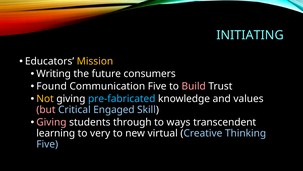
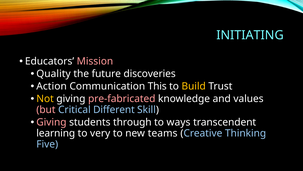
Mission colour: yellow -> pink (95, 61)
Writing: Writing -> Quality (54, 74)
consumers: consumers -> discoveries (150, 74)
Found: Found -> Action (52, 86)
Communication Five: Five -> This (157, 86)
Build colour: pink -> yellow (194, 86)
pre-fabricated colour: light blue -> pink (122, 99)
Engaged: Engaged -> Different (114, 109)
virtual: virtual -> teams (163, 133)
